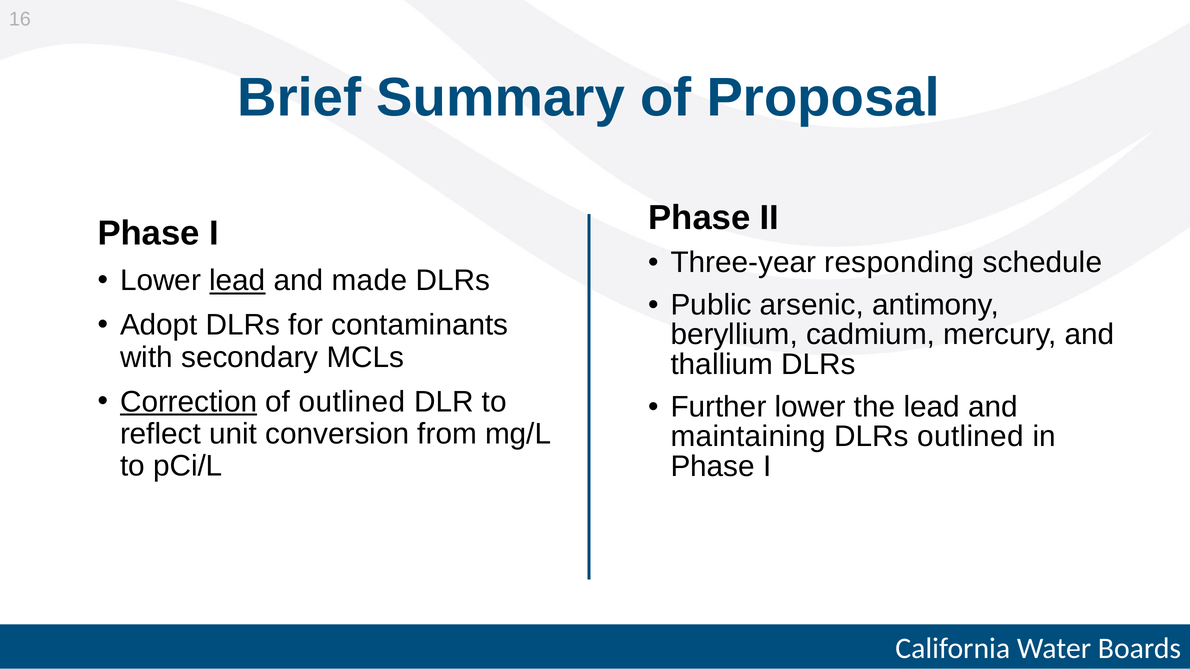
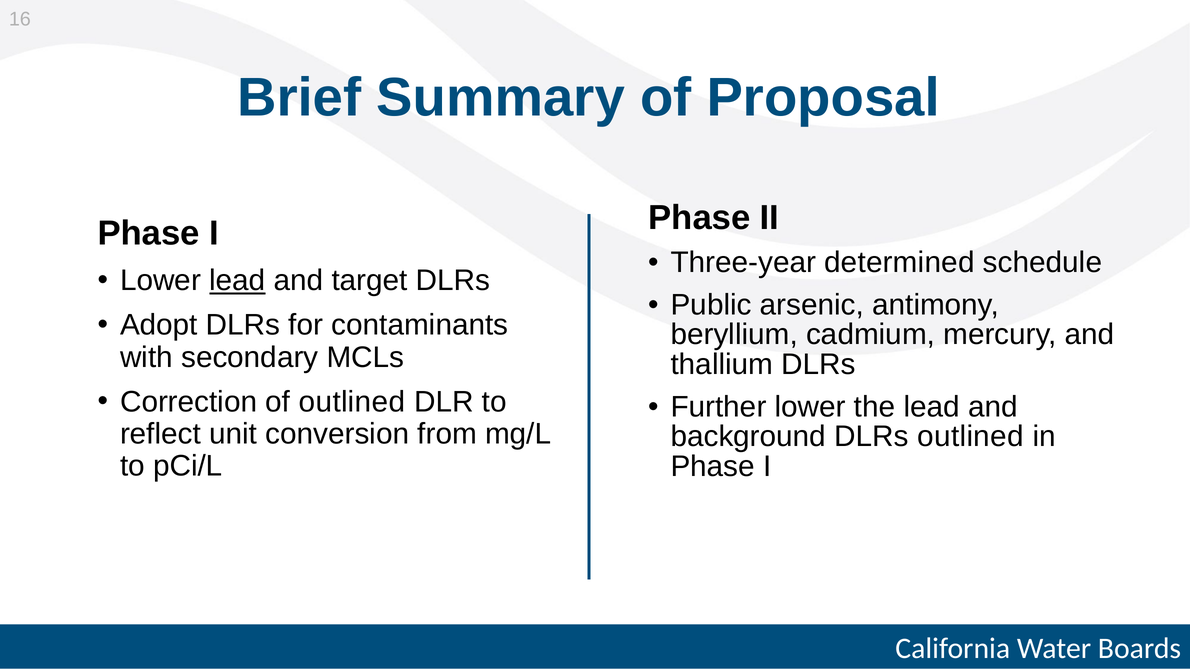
responding: responding -> determined (899, 263)
made: made -> target (370, 281)
Correction underline: present -> none (189, 402)
maintaining: maintaining -> background (748, 437)
